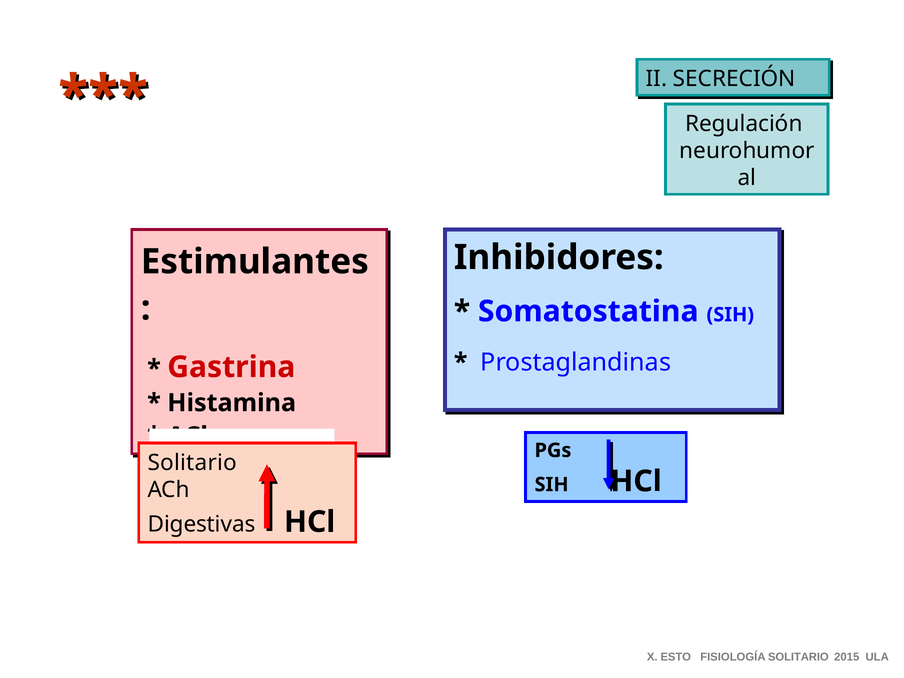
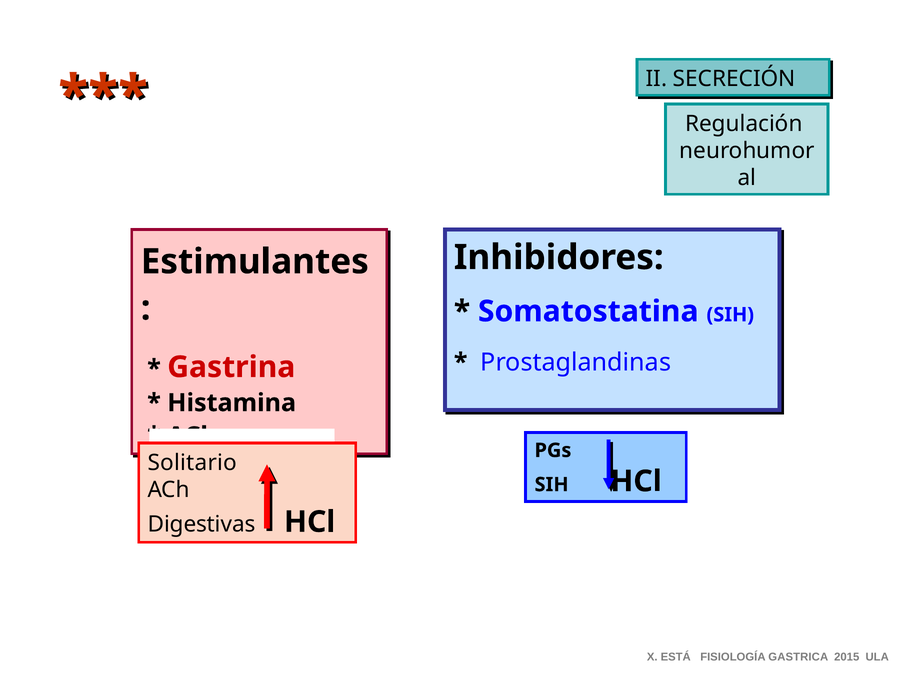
ESTO: ESTO -> ESTÁ (676, 657)
FISIOLOGÍA SOLITARIO: SOLITARIO -> GASTRICA (798, 657)
